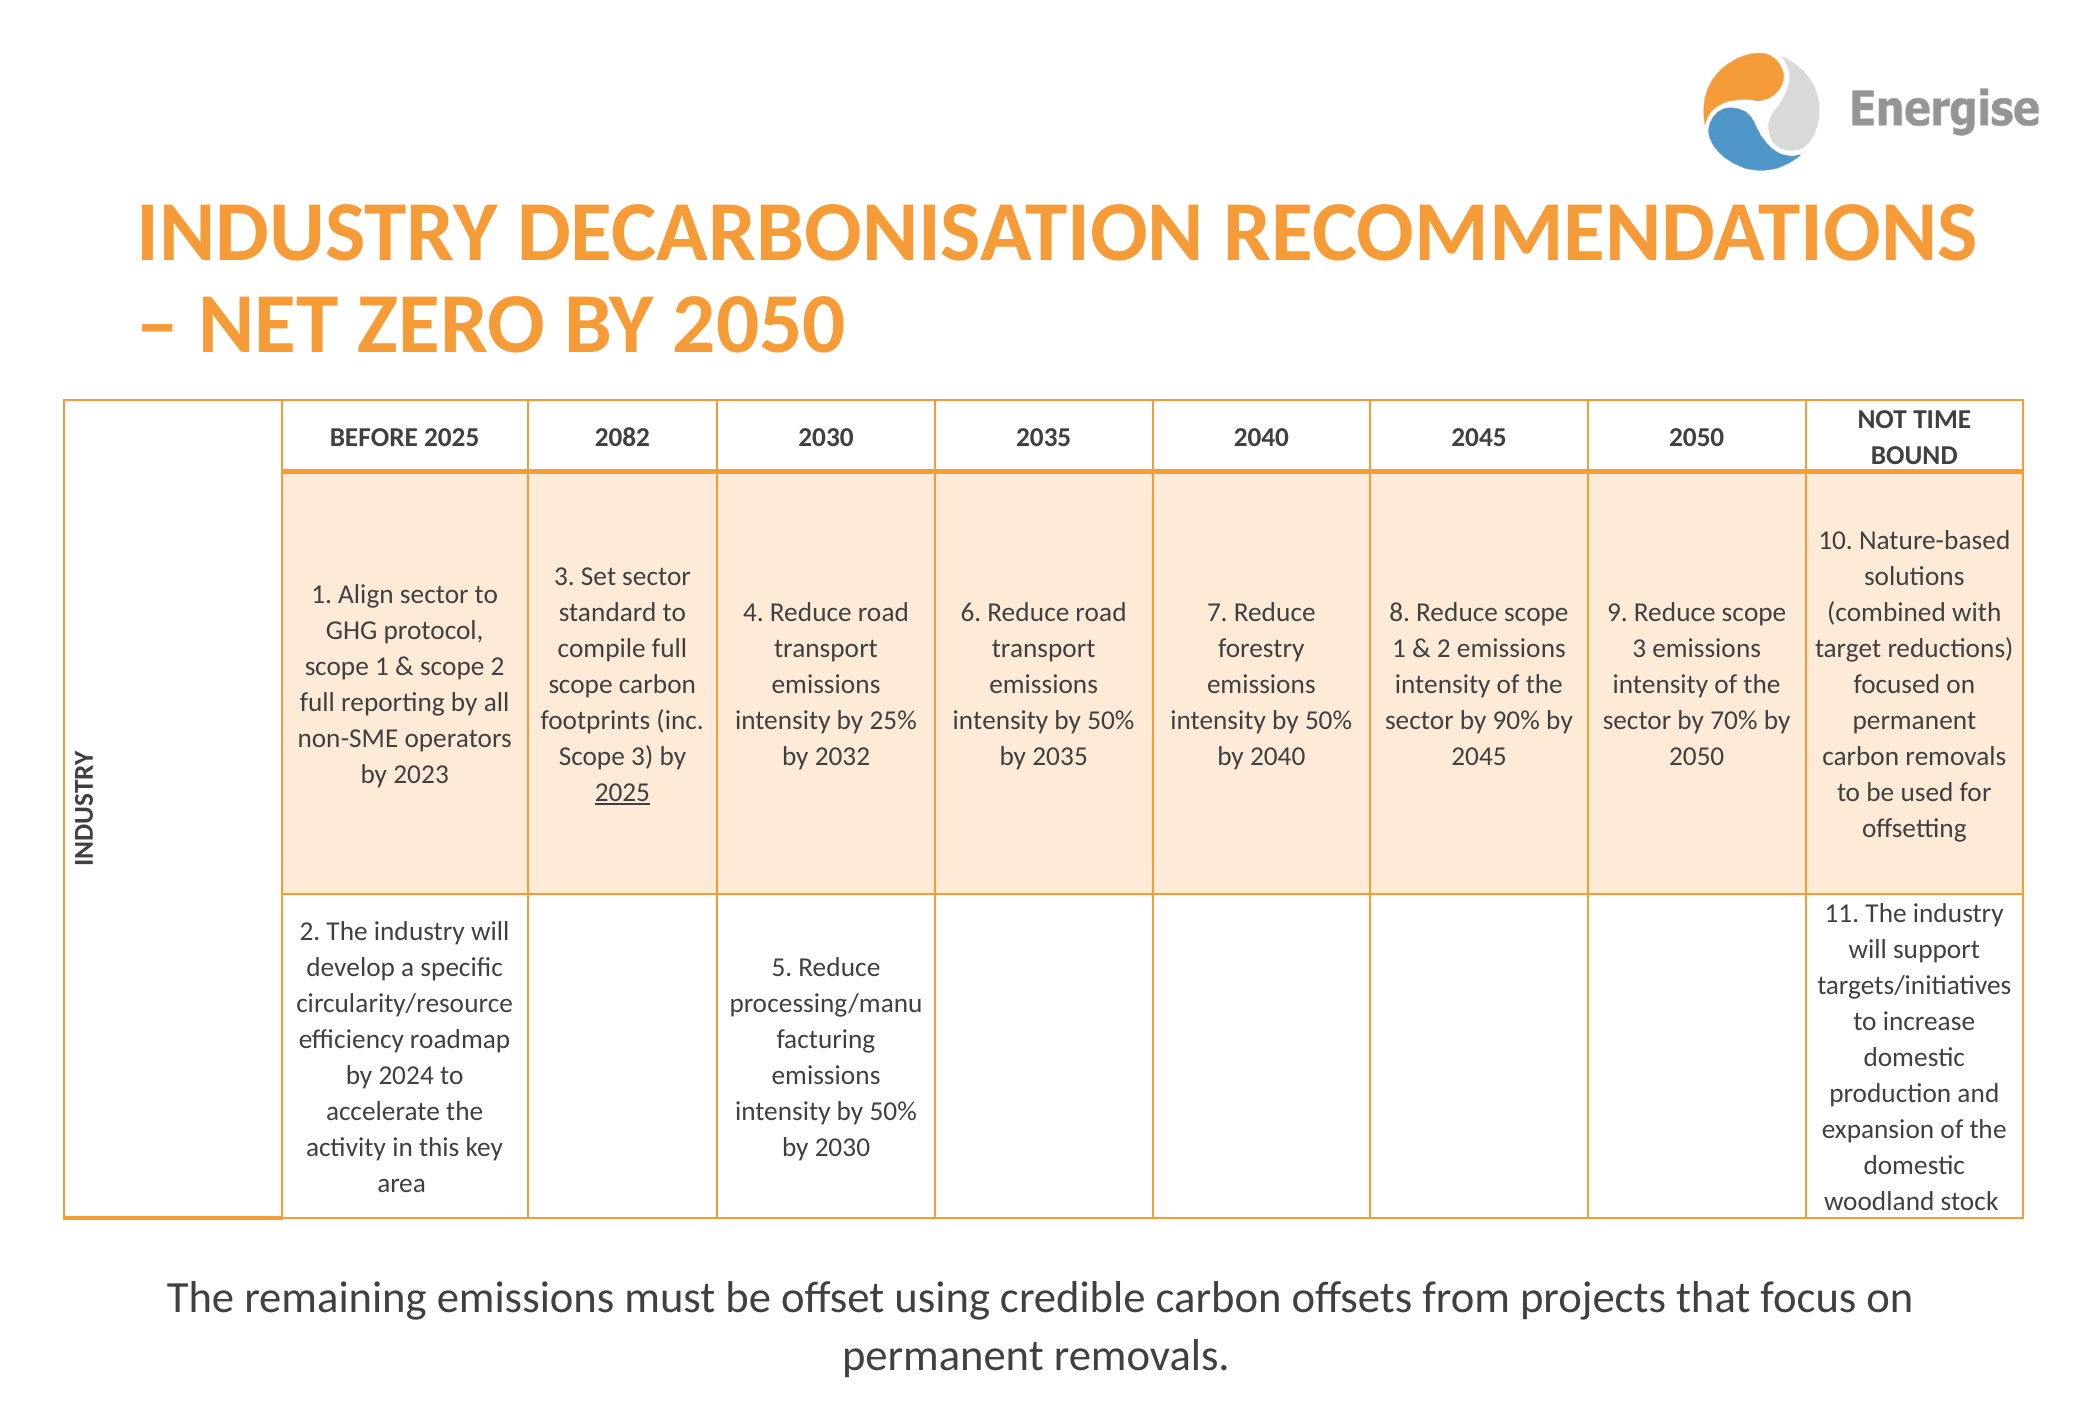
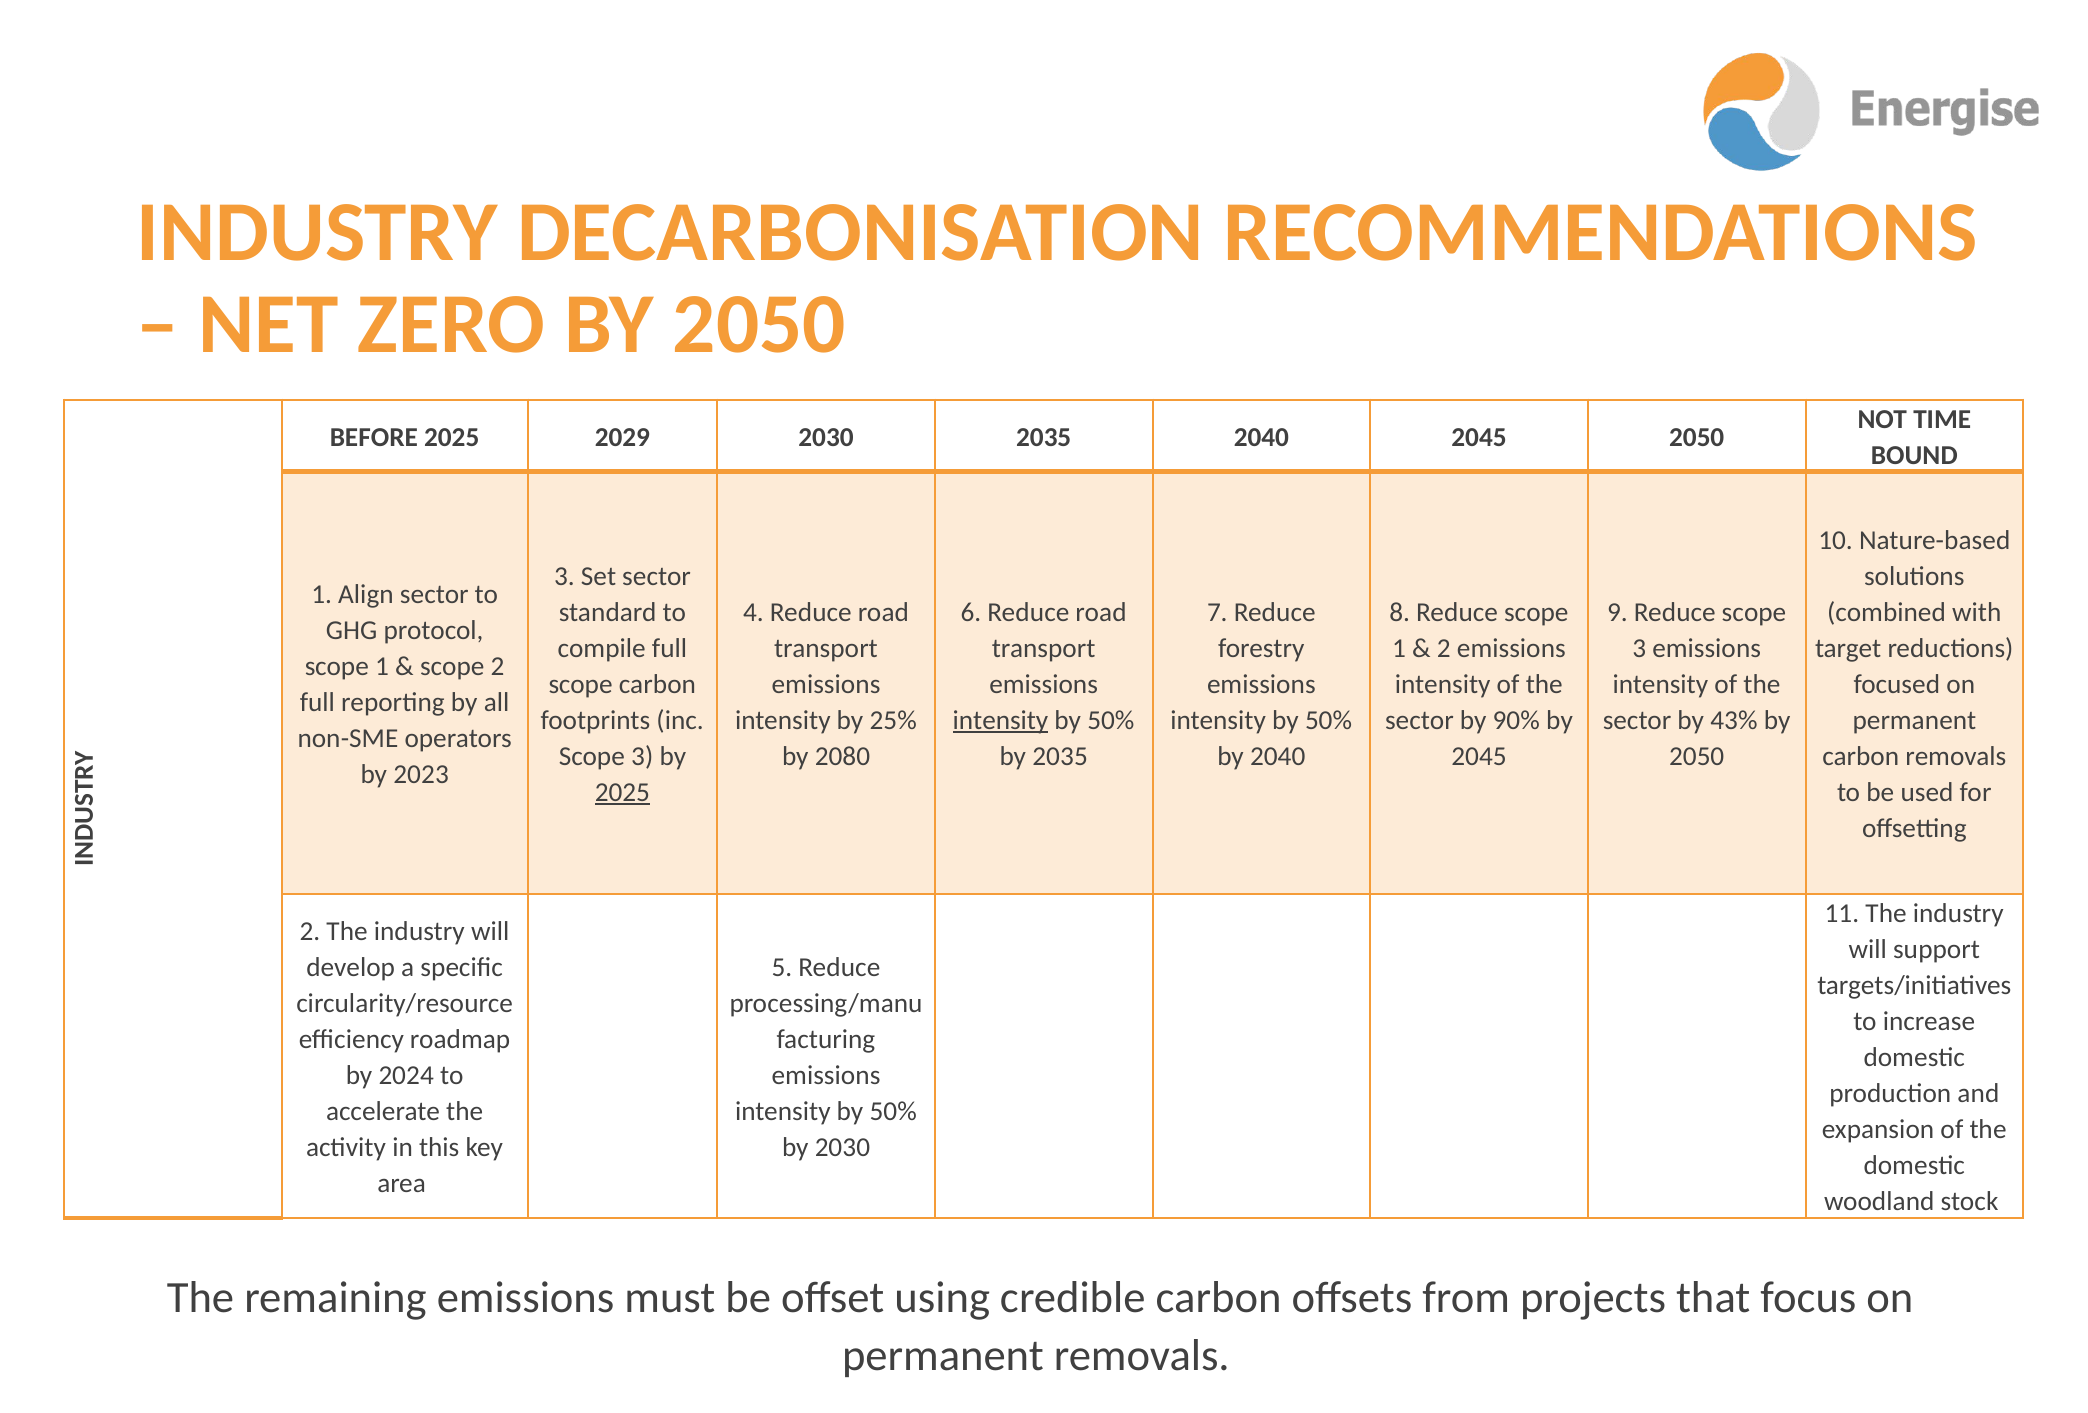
2082: 2082 -> 2029 (622, 437)
intensity underline: none -> present (1001, 720)
70%: 70% -> 43% (1734, 720)
2032: 2032 -> 2080 (842, 756)
